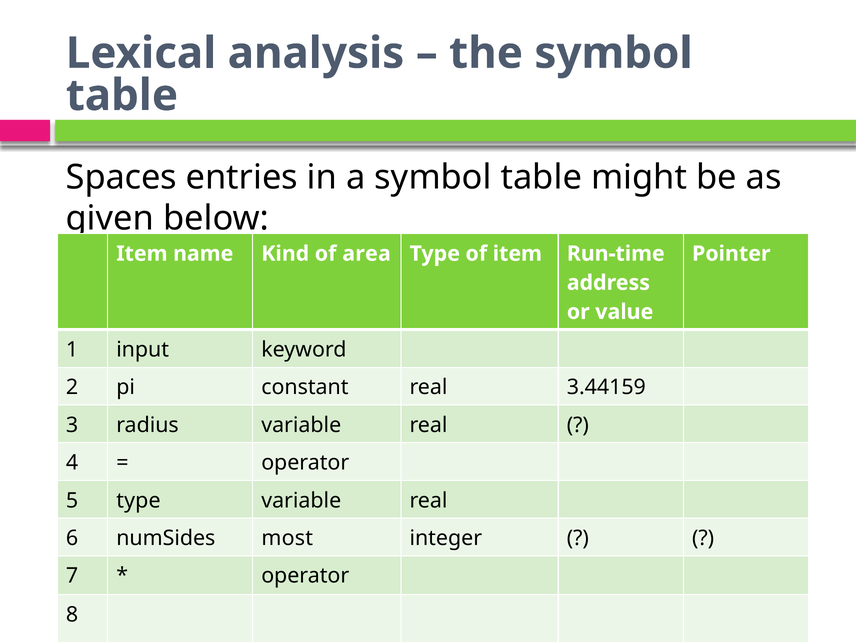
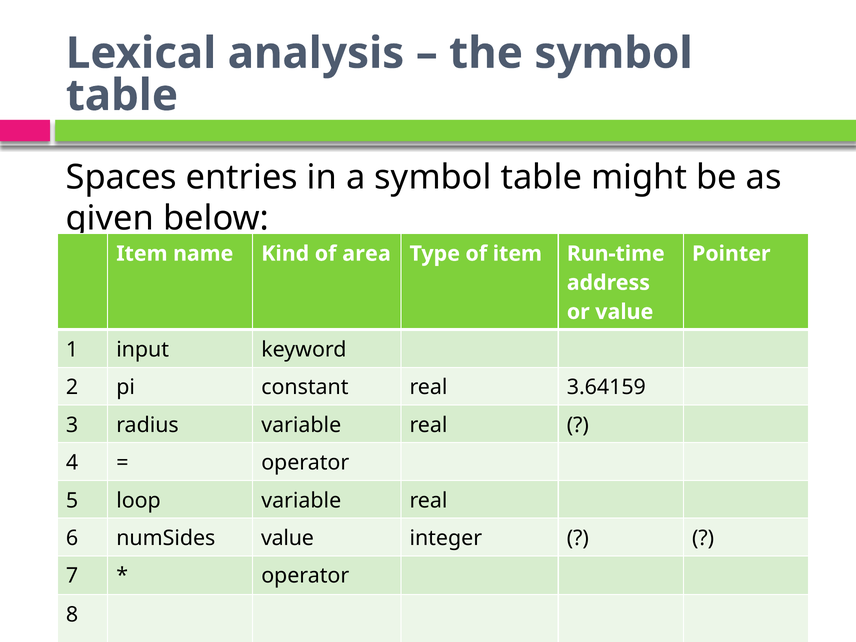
3.44159: 3.44159 -> 3.64159 (606, 387)
5 type: type -> loop (139, 500)
numSides most: most -> value (287, 538)
